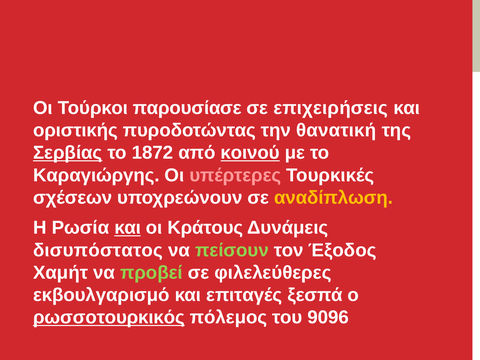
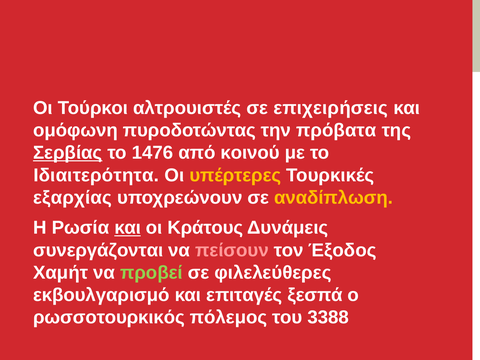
παρουσίασε: παρουσίασε -> αλτρουιστές (187, 108)
οριστικής: οριστικής -> ομόφωνη (75, 130)
θανατική: θανατική -> πρόβατα (336, 130)
1872: 1872 -> 1476 (153, 153)
κοινού underline: present -> none (250, 153)
Καραγιώργης: Καραγιώργης -> Ιδιαιτερότητα (96, 175)
υπέρτερες colour: pink -> yellow (235, 175)
σχέσεων: σχέσεων -> εξαρχίας (73, 198)
δισυπόστατος: δισυπόστατος -> συνεργάζονται (98, 250)
πείσουν colour: light green -> pink (232, 250)
ρωσσοτουρκικός underline: present -> none (109, 317)
9096: 9096 -> 3388 (328, 317)
